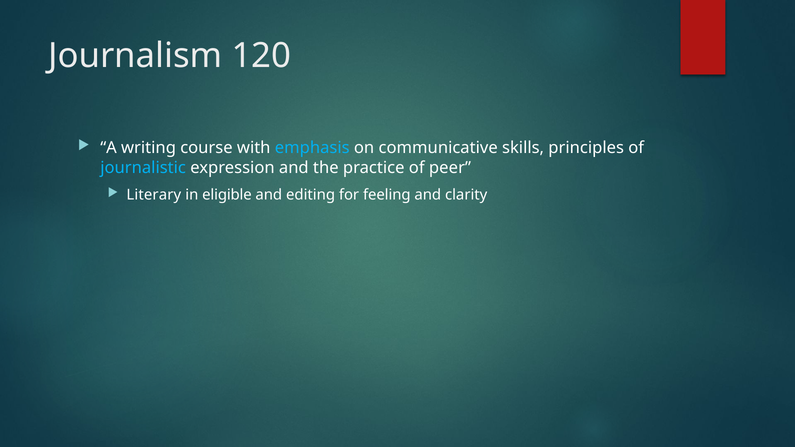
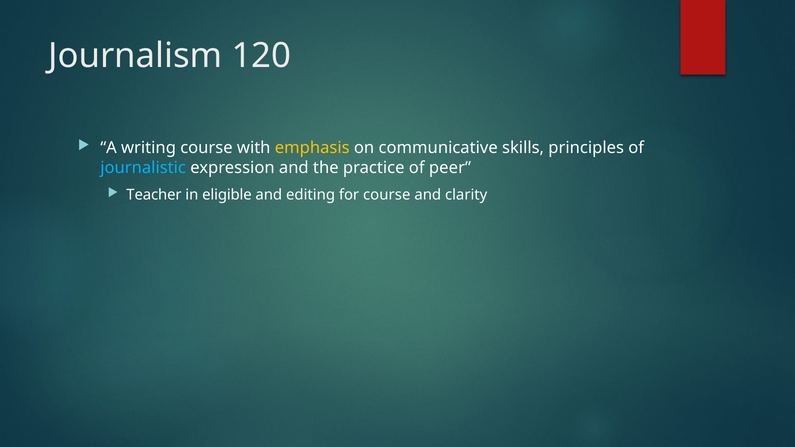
emphasis colour: light blue -> yellow (312, 148)
Literary: Literary -> Teacher (154, 195)
for feeling: feeling -> course (387, 195)
